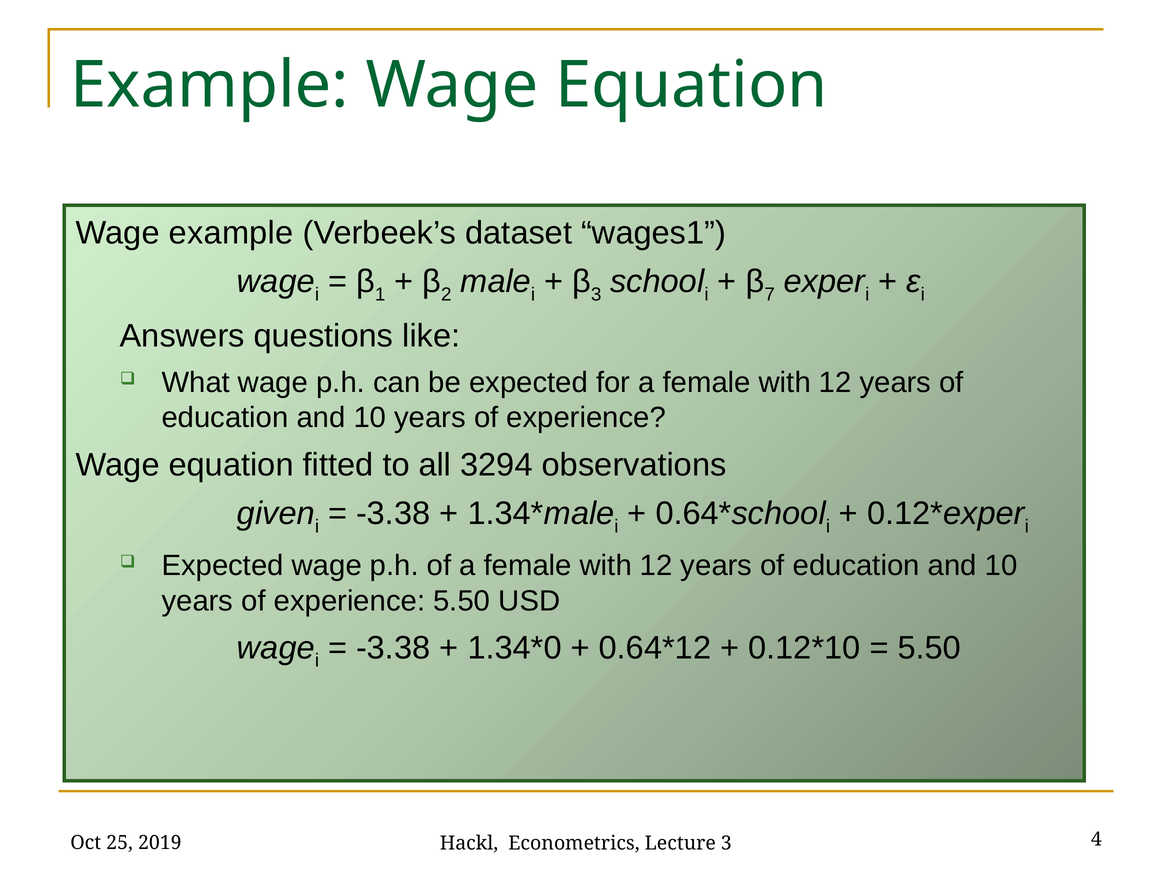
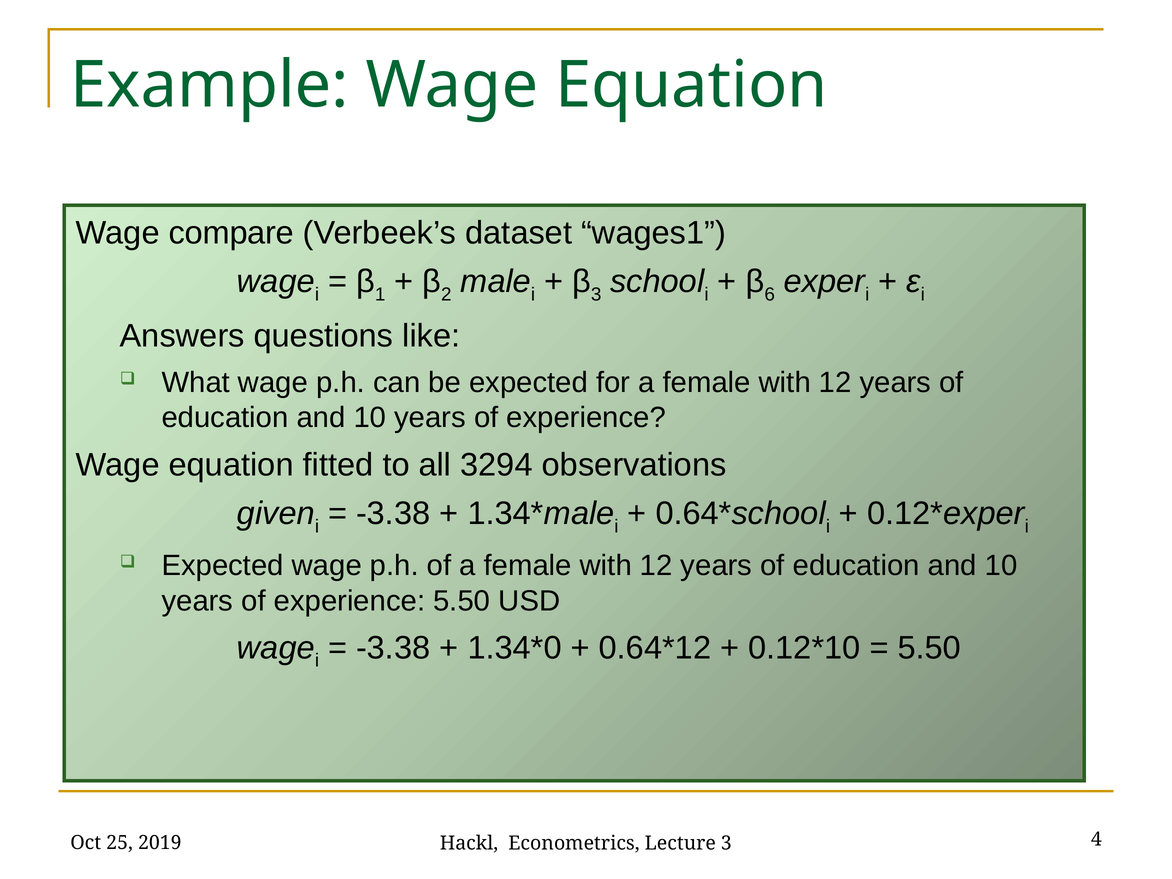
Wage example: example -> compare (231, 233)
7: 7 -> 6 (770, 294)
